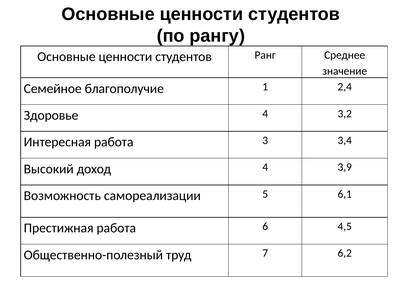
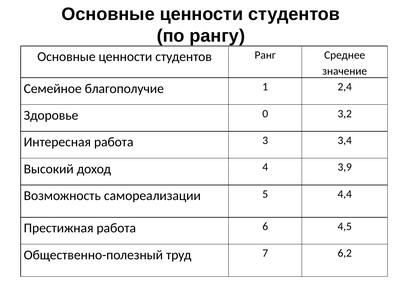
Здоровье 4: 4 -> 0 (265, 114)
6,1: 6,1 -> 4,4 (345, 194)
